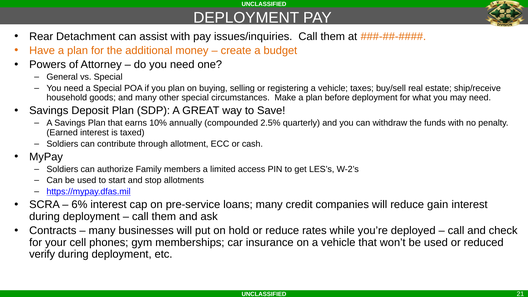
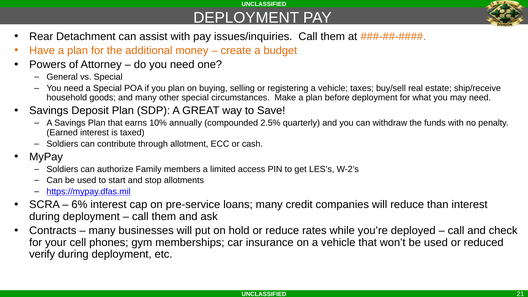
gain: gain -> than (438, 205)
